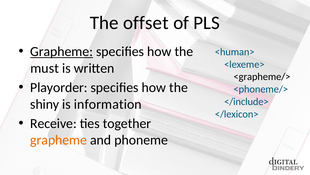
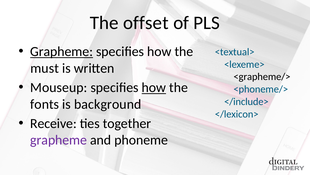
<human>: <human> -> <textual> (235, 52)
Playorder: Playorder -> Mouseup (59, 87)
how underline: none -> present (154, 87)
shiny: shiny -> fonts (45, 104)
information: information -> background (108, 104)
grapheme colour: orange -> purple (59, 140)
